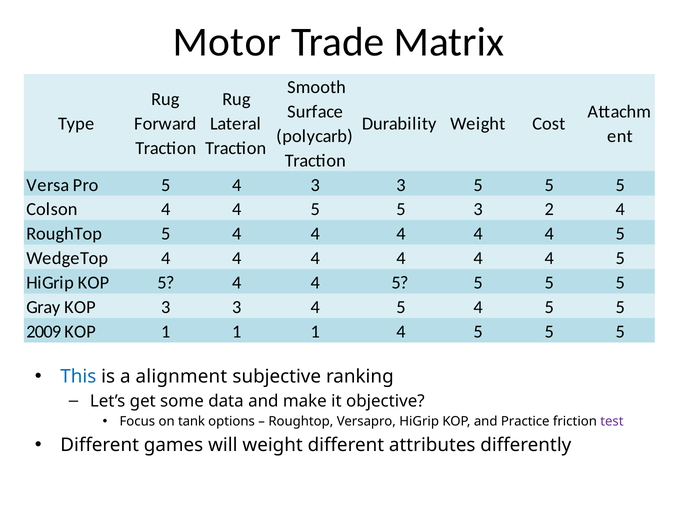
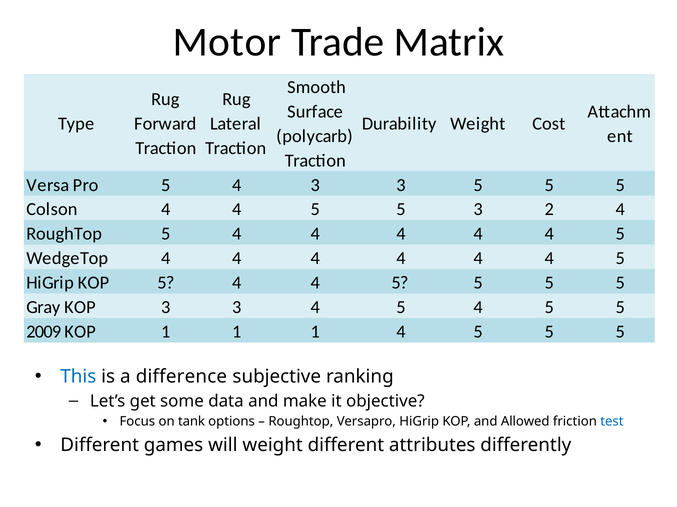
alignment: alignment -> difference (181, 377)
Practice: Practice -> Allowed (525, 422)
test colour: purple -> blue (612, 422)
